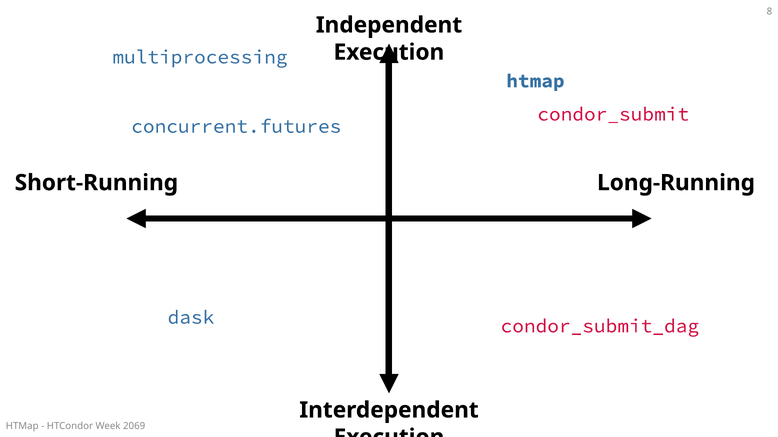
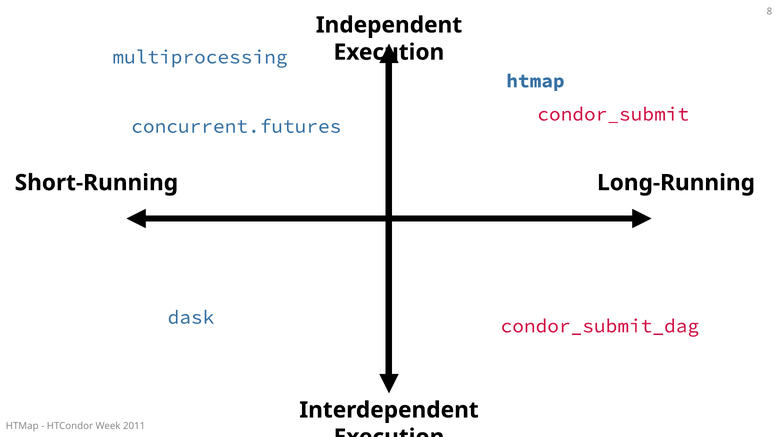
2069: 2069 -> 2011 (134, 427)
